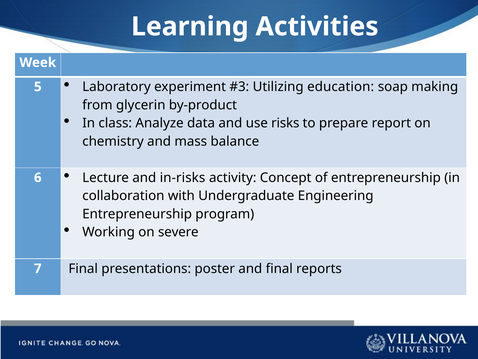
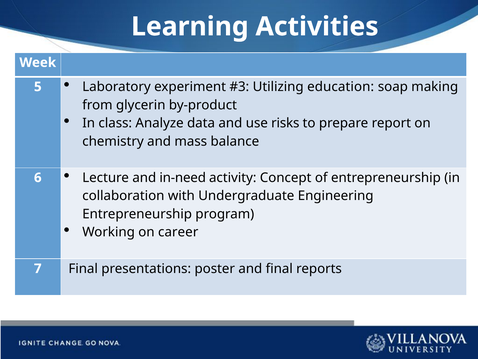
in-risks: in-risks -> in-need (183, 177)
severe: severe -> career (178, 232)
